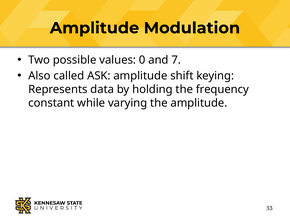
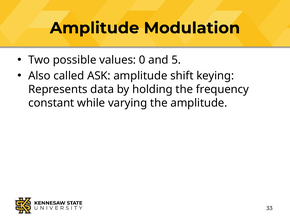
7: 7 -> 5 (176, 60)
